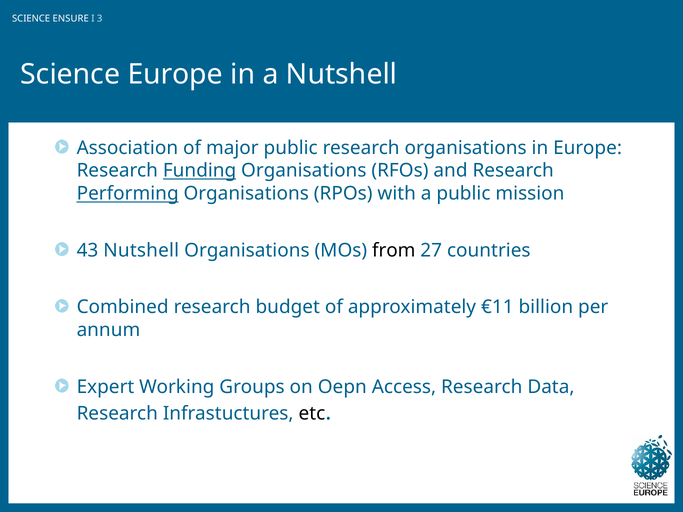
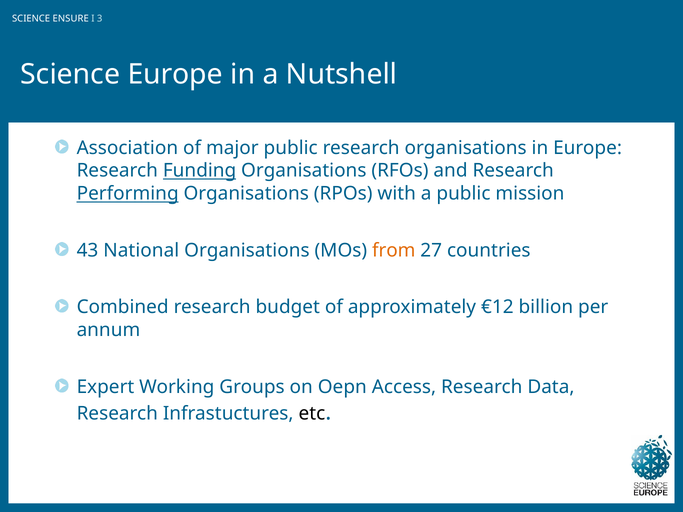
43 Nutshell: Nutshell -> National (141, 250)
from colour: black -> orange (394, 250)
€11: €11 -> €12 (497, 307)
